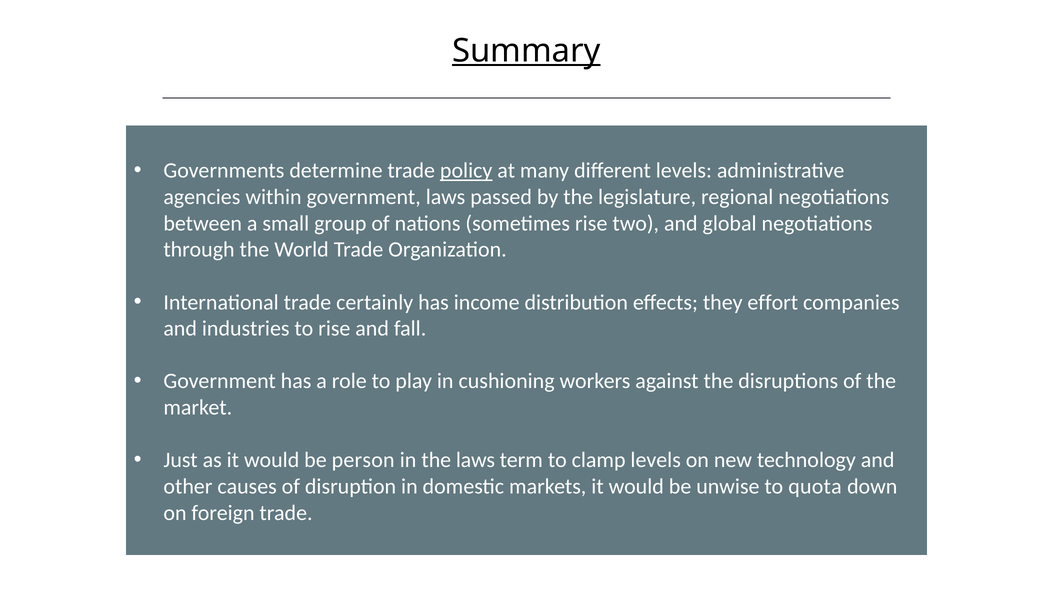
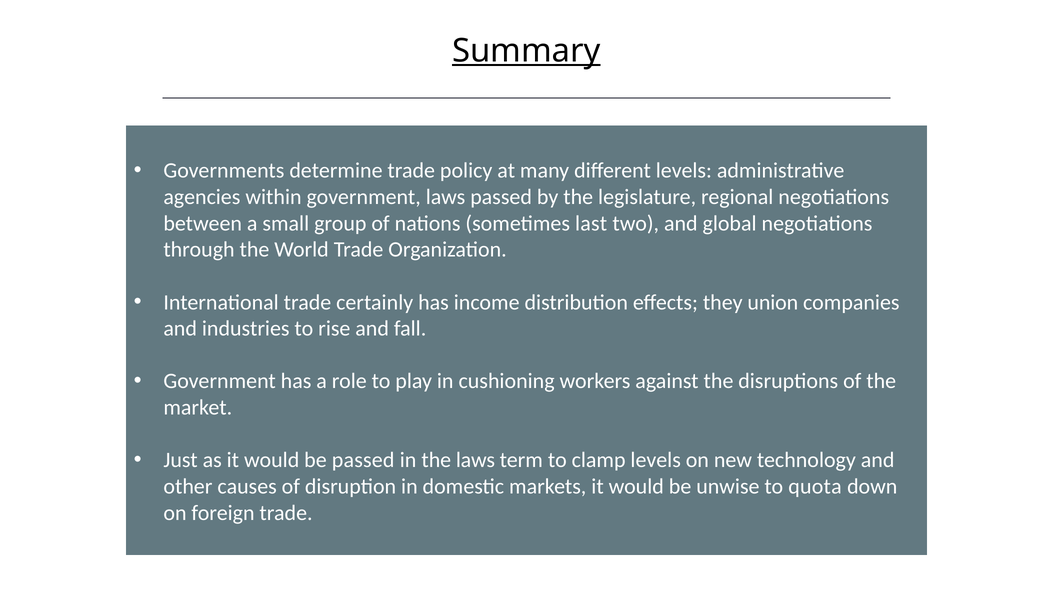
policy underline: present -> none (466, 171)
sometimes rise: rise -> last (591, 223)
effort: effort -> union (773, 302)
be person: person -> passed (363, 460)
